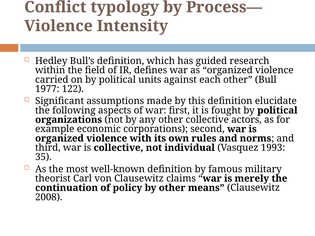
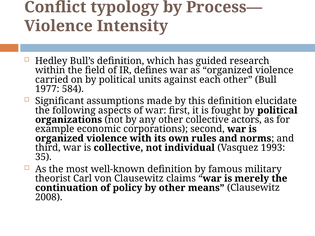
122: 122 -> 584 (73, 89)
